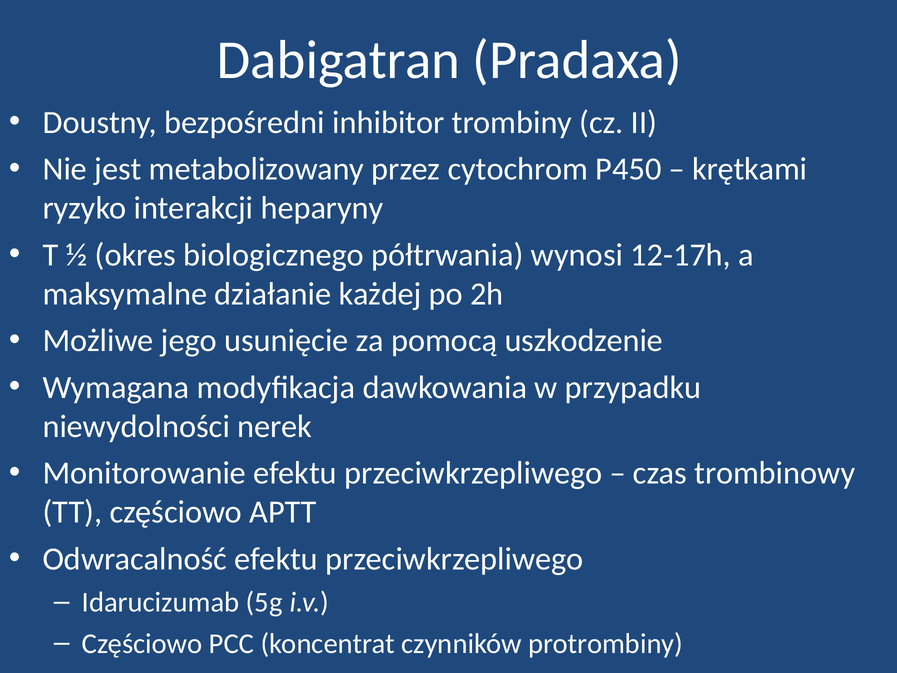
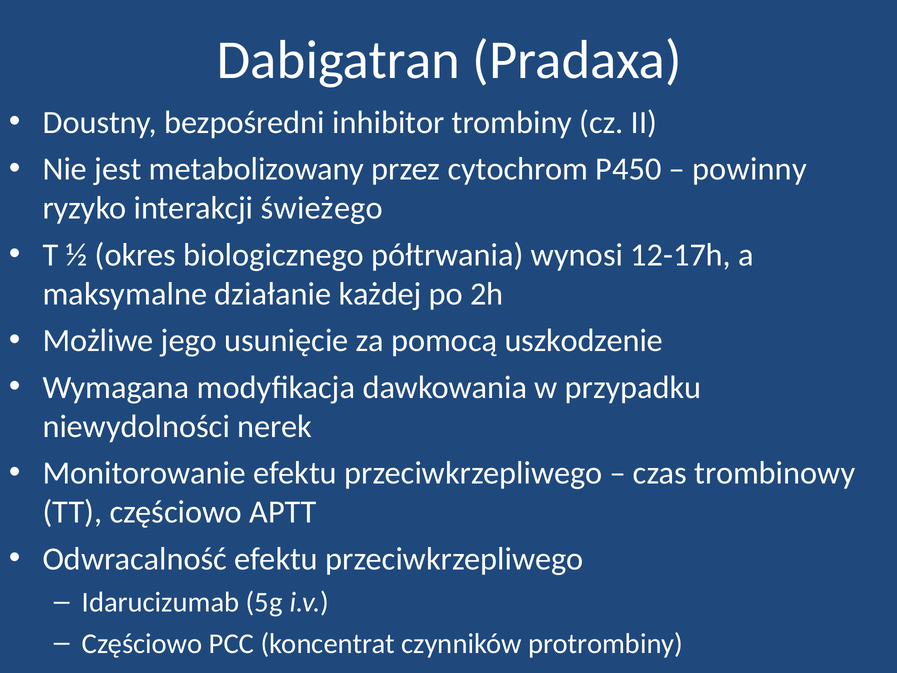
krętkami: krętkami -> powinny (749, 169)
heparyny: heparyny -> świeżego (322, 208)
